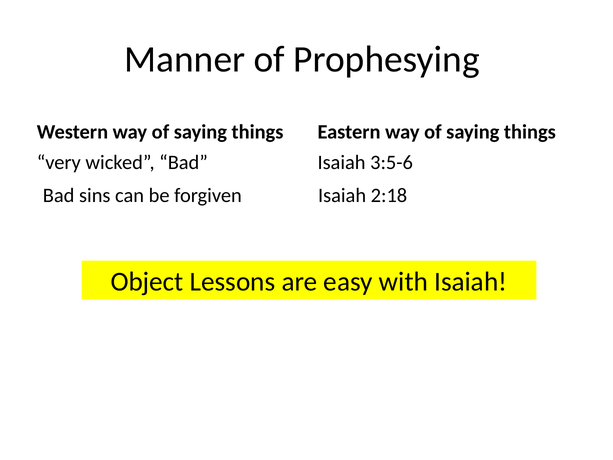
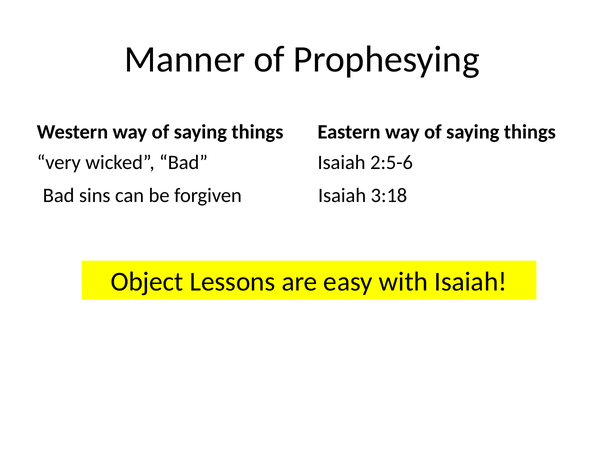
3:5-6: 3:5-6 -> 2:5-6 (392, 163)
2:18: 2:18 -> 3:18 (389, 195)
